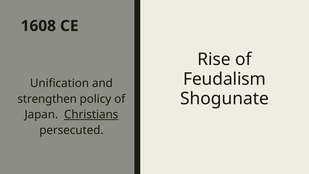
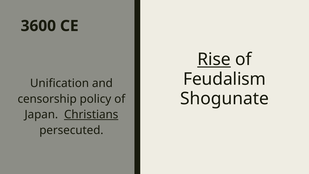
1608: 1608 -> 3600 (38, 26)
Rise underline: none -> present (214, 59)
strengthen: strengthen -> censorship (47, 99)
